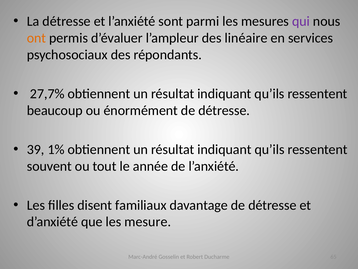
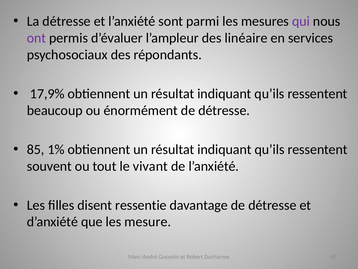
ont colour: orange -> purple (36, 38)
27,7%: 27,7% -> 17,9% (47, 94)
39: 39 -> 85 (36, 149)
année: année -> vivant (150, 166)
familiaux: familiaux -> ressentie (141, 205)
